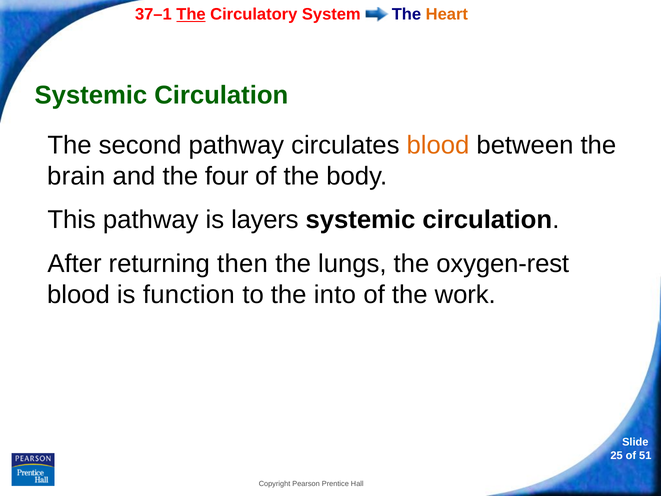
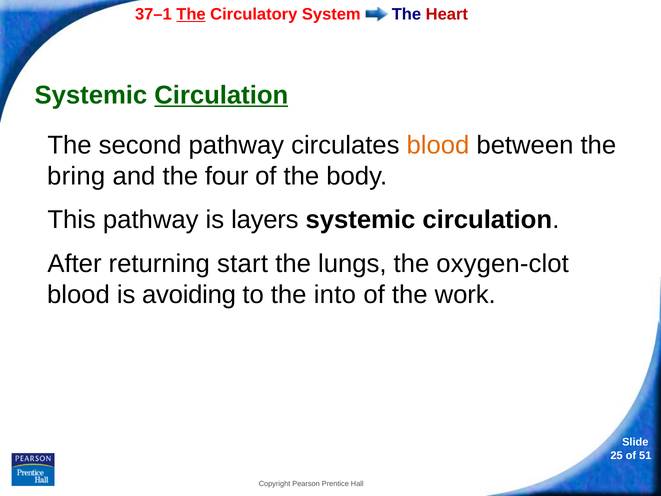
Heart colour: orange -> red (447, 14)
Circulation underline: none -> present (221, 95)
brain: brain -> bring (76, 176)
then: then -> start (243, 264)
oxygen-rest: oxygen-rest -> oxygen-clot (503, 264)
function: function -> avoiding (189, 294)
